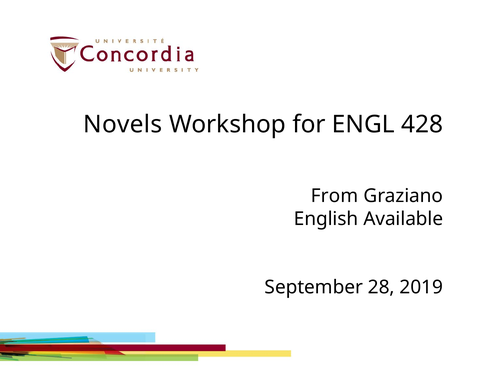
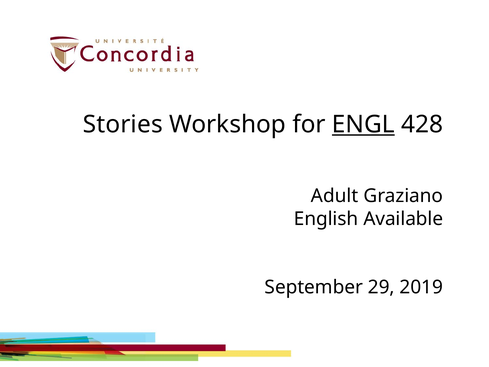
Novels: Novels -> Stories (123, 124)
ENGL underline: none -> present (363, 124)
From: From -> Adult (335, 196)
28: 28 -> 29 (381, 287)
